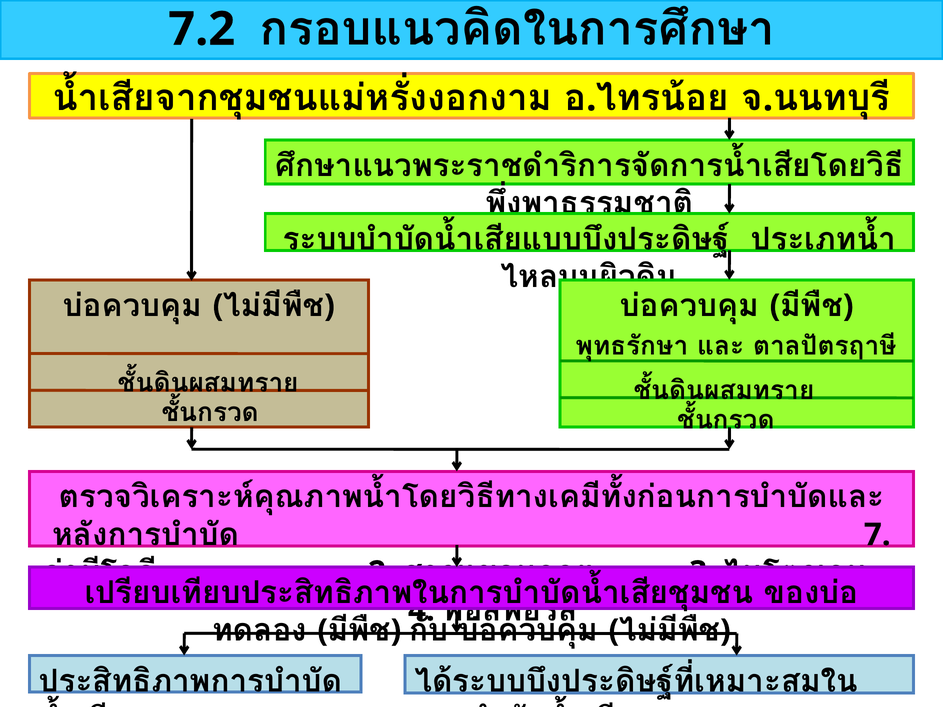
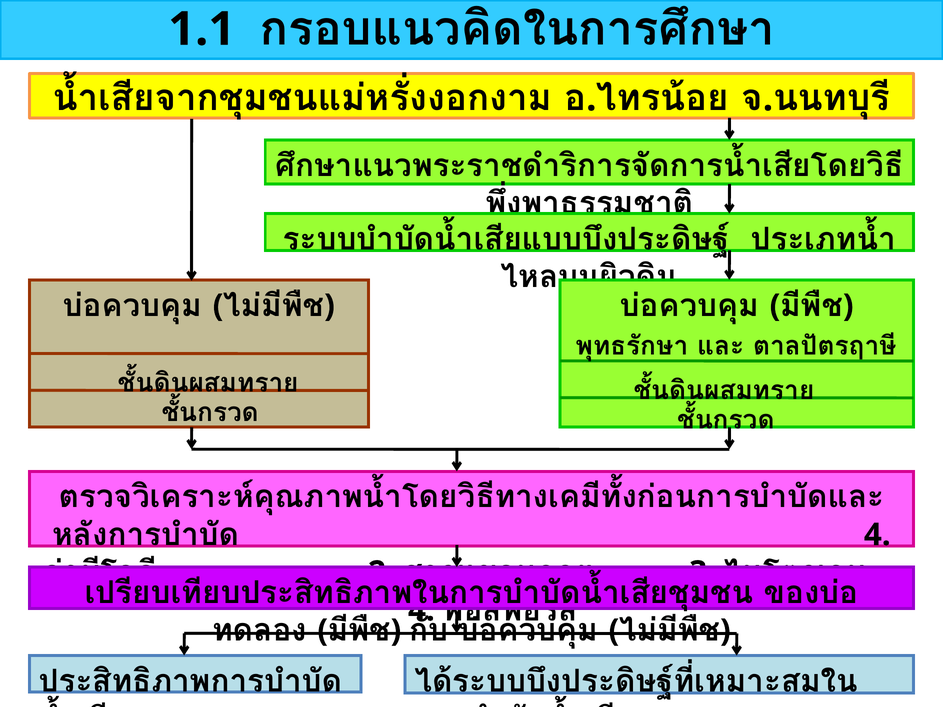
7.2: 7.2 -> 1.1 (202, 29)
7: 7 -> 4 (877, 535)
